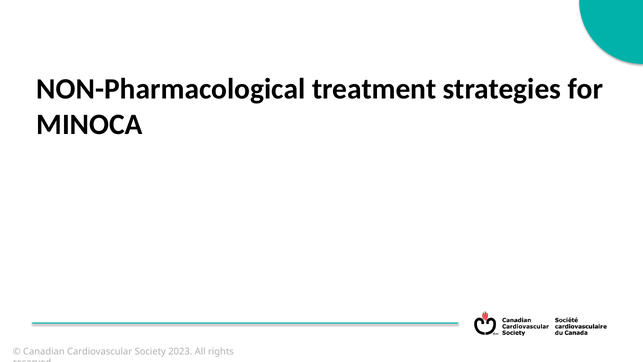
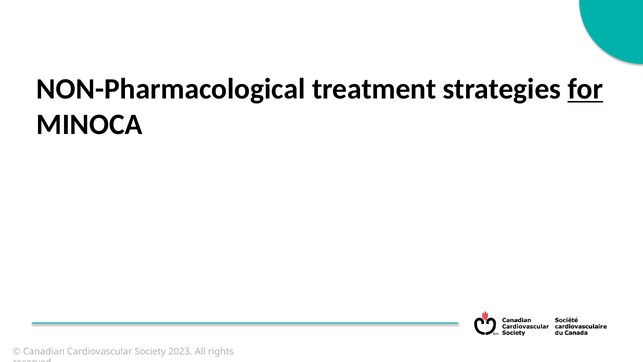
for underline: none -> present (585, 89)
